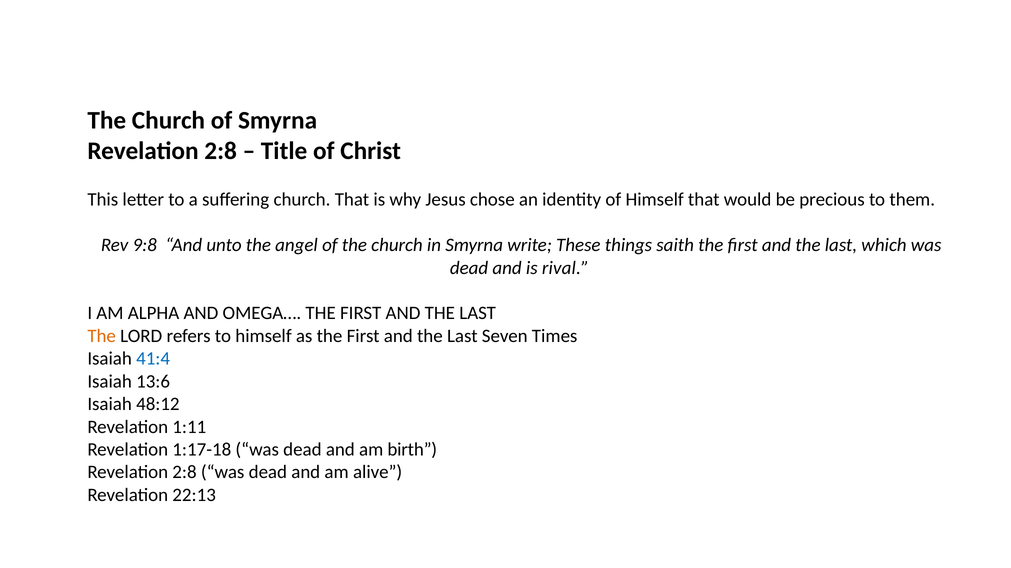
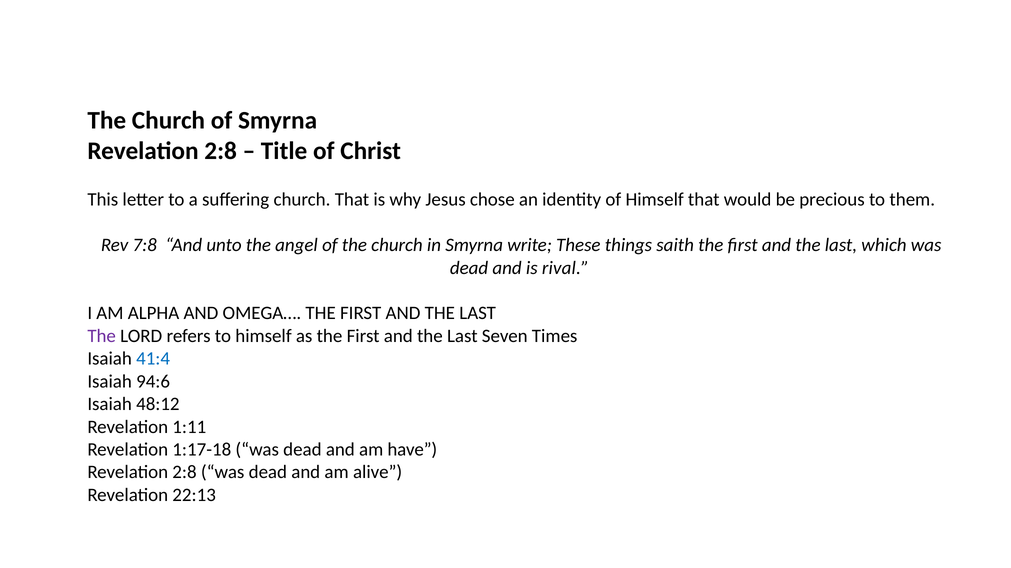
9:8: 9:8 -> 7:8 (145, 245)
The colour: orange -> purple (102, 336)
13:6: 13:6 -> 94:6 (153, 382)
birth: birth -> have (412, 450)
